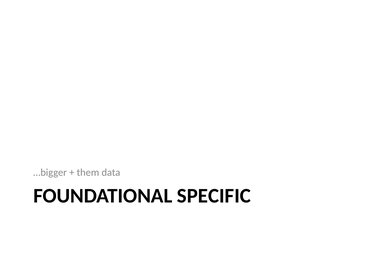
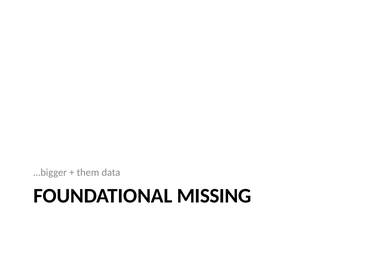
SPECIFIC: SPECIFIC -> MISSING (214, 196)
